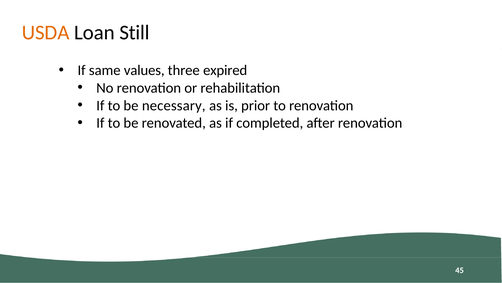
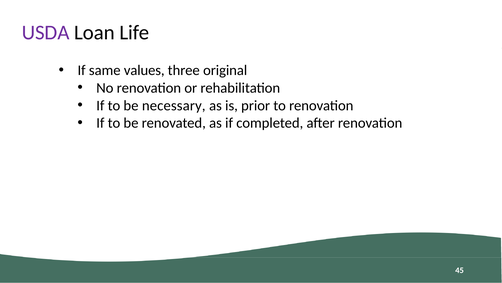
USDA colour: orange -> purple (46, 32)
Still: Still -> Life (134, 32)
expired: expired -> original (225, 70)
